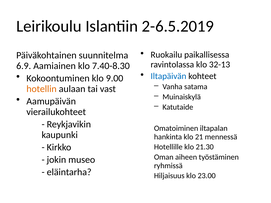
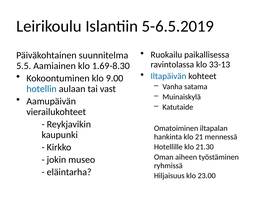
2-6.5.2019: 2-6.5.2019 -> 5-6.5.2019 (178, 26)
32-13: 32-13 -> 33-13 (220, 65)
6.9: 6.9 -> 5.5 (24, 66)
7.40-8.30: 7.40-8.30 -> 1.69-8.30 (111, 66)
hotellin colour: orange -> blue (42, 89)
